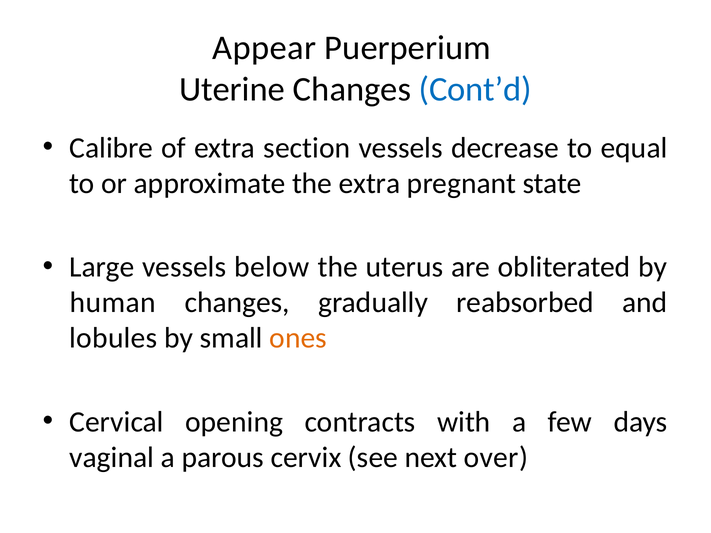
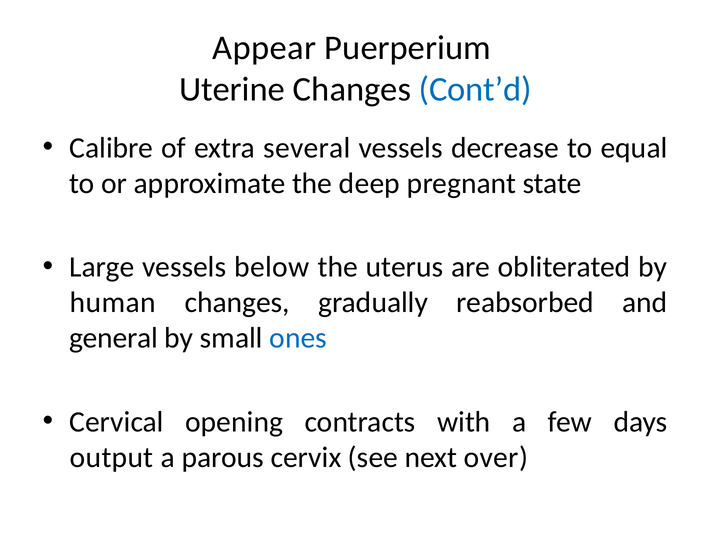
section: section -> several (307, 148)
the extra: extra -> deep (369, 183)
lobules: lobules -> general (114, 338)
ones colour: orange -> blue (298, 338)
vaginal: vaginal -> output (112, 458)
